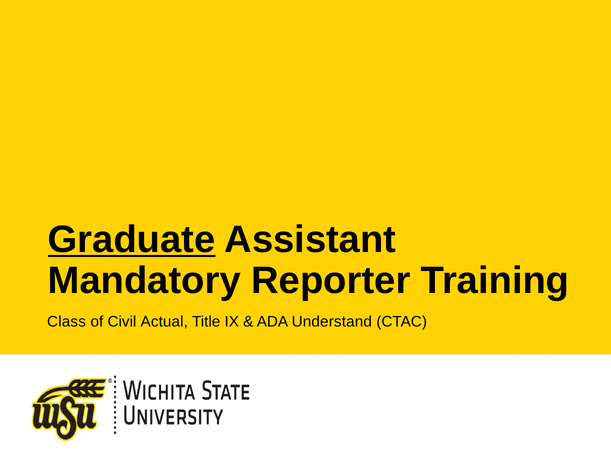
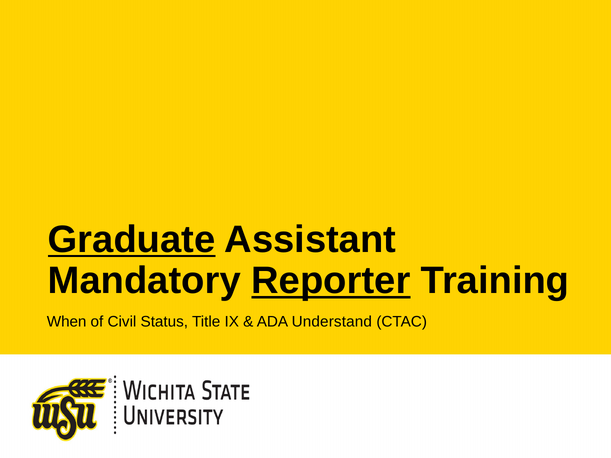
Reporter underline: none -> present (331, 281)
Class: Class -> When (67, 322)
Actual: Actual -> Status (164, 322)
